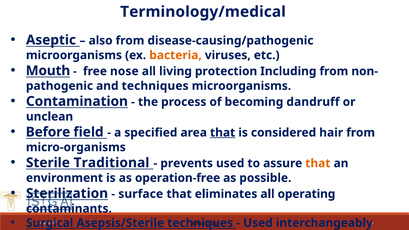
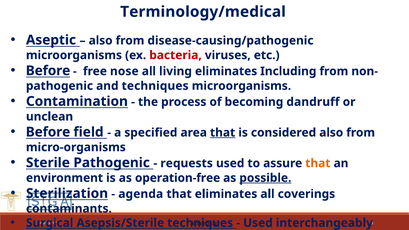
bacteria colour: orange -> red (176, 55)
Mouth: Mouth -> Before (48, 71)
living protection: protection -> eliminates (226, 71)
considered hair: hair -> also (331, 133)
Sterile Traditional: Traditional -> Pathogenic (112, 163)
prevents: prevents -> requests (187, 163)
possible underline: none -> present (265, 178)
surface: surface -> agenda (141, 194)
operating: operating -> coverings (306, 194)
